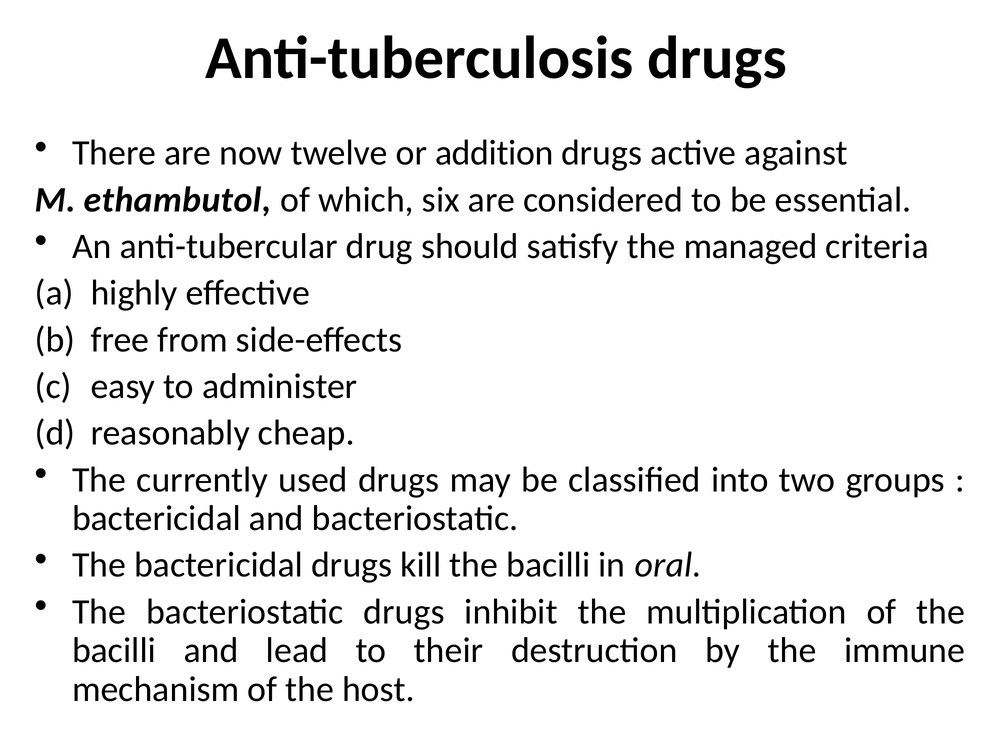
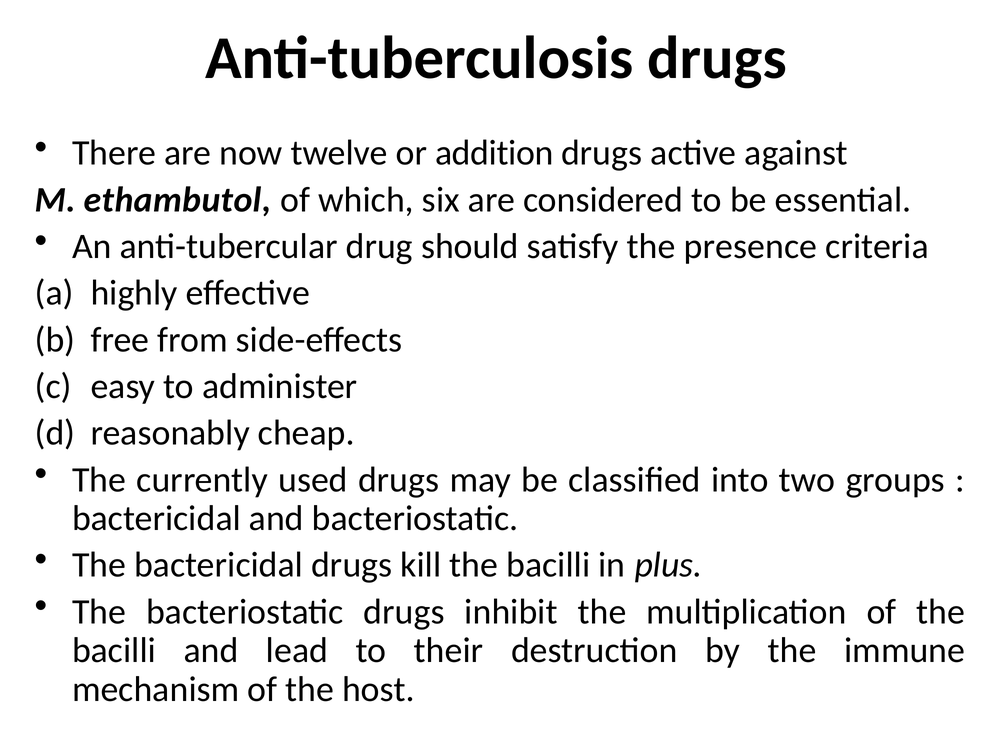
managed: managed -> presence (750, 246)
oral: oral -> plus (668, 565)
